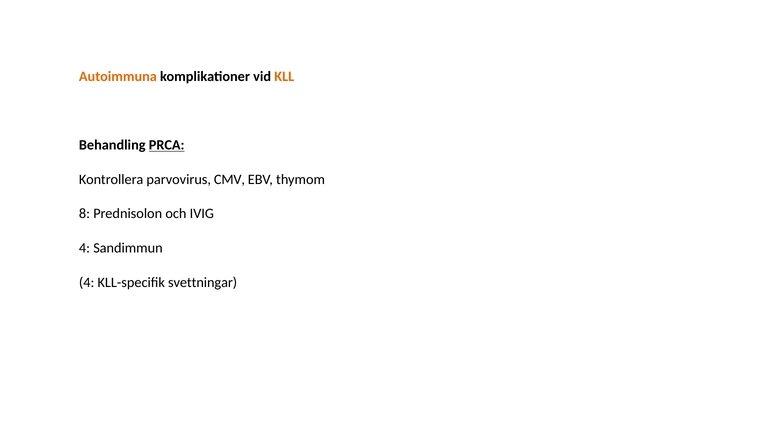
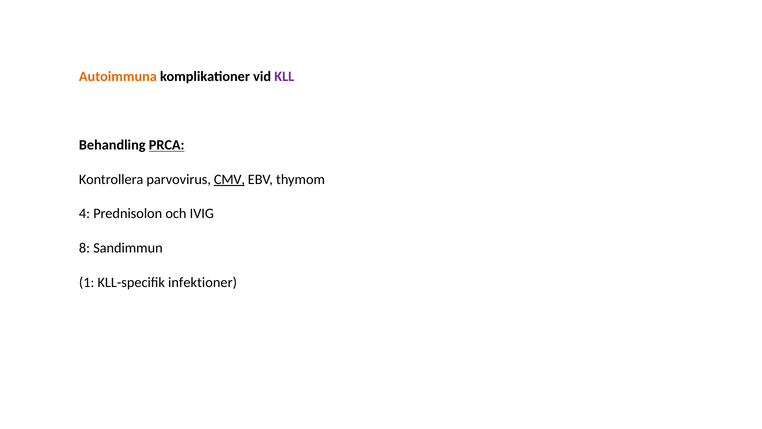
KLL colour: orange -> purple (284, 76)
CMV underline: none -> present (229, 179)
8: 8 -> 4 (85, 213)
4: 4 -> 8 (85, 248)
4: 4 -> 1 (87, 282)
svettningar: svettningar -> infektioner (203, 282)
